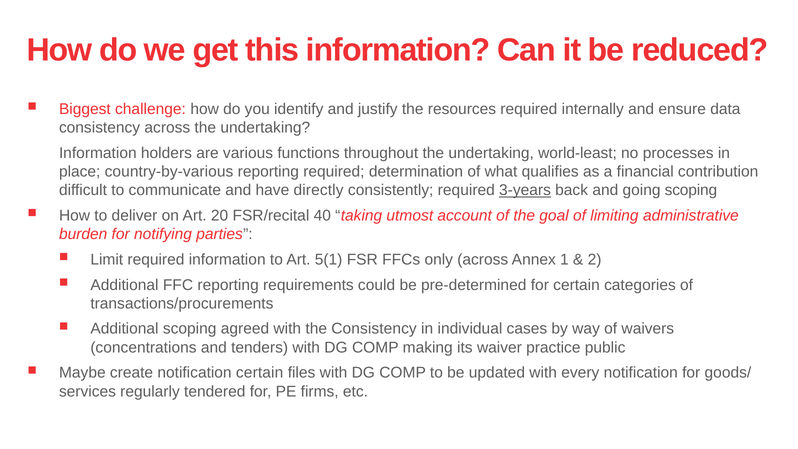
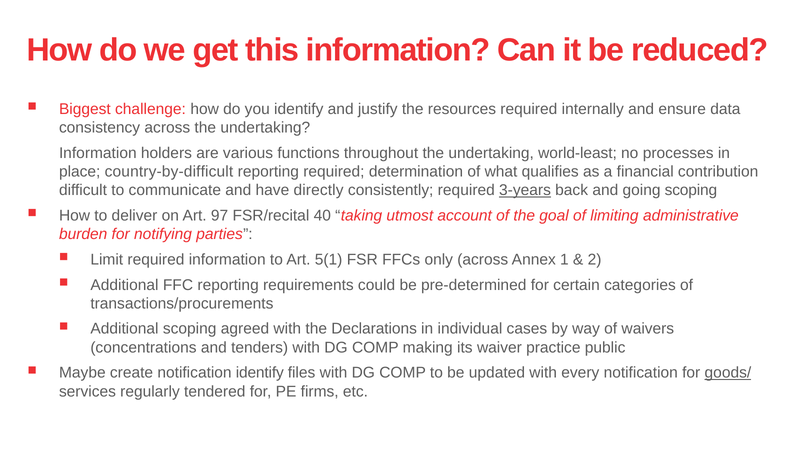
country-by-various: country-by-various -> country-by-difficult (169, 172)
20: 20 -> 97 (220, 216)
the Consistency: Consistency -> Declarations (374, 329)
notification certain: certain -> identify (260, 373)
goods/ underline: none -> present (728, 373)
